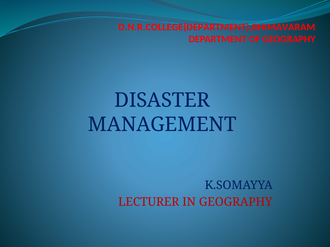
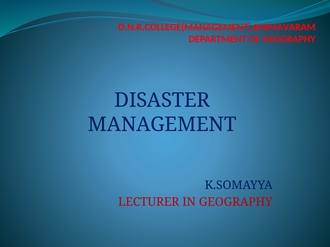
D.N.R.COLLEGE(DEPARTMENT),BHIMAVARAM: D.N.R.COLLEGE(DEPARTMENT),BHIMAVARAM -> D.N.R.COLLEGE(MANAGEMENT),BHIMAVARAM (217, 27)
